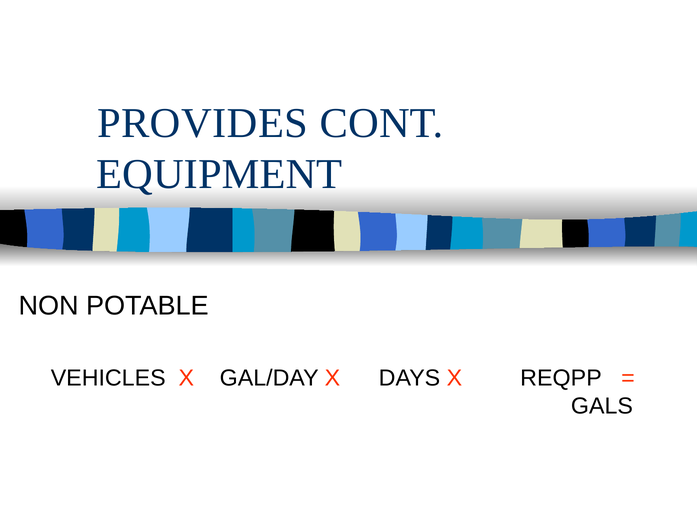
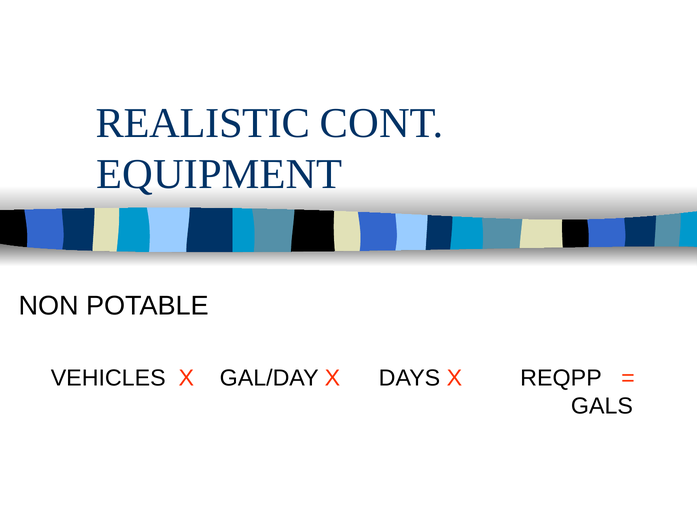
PROVIDES: PROVIDES -> REALISTIC (203, 123)
